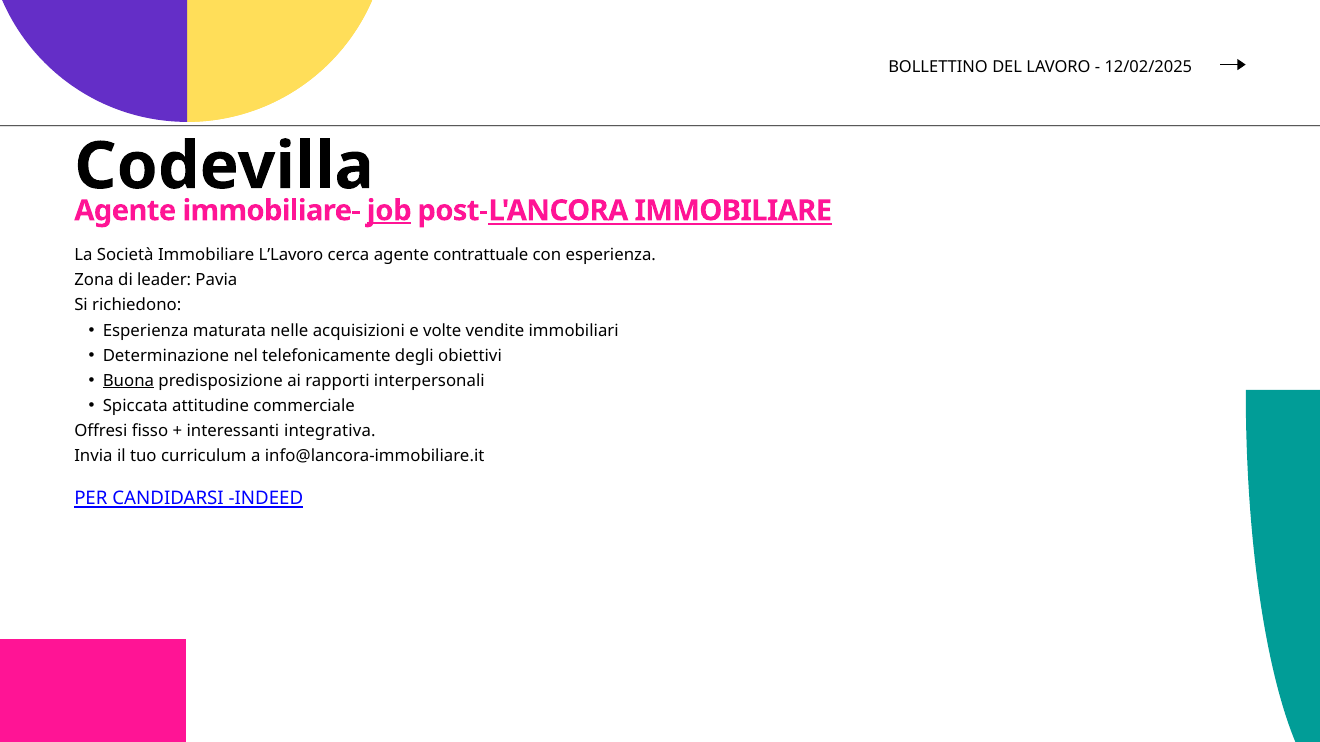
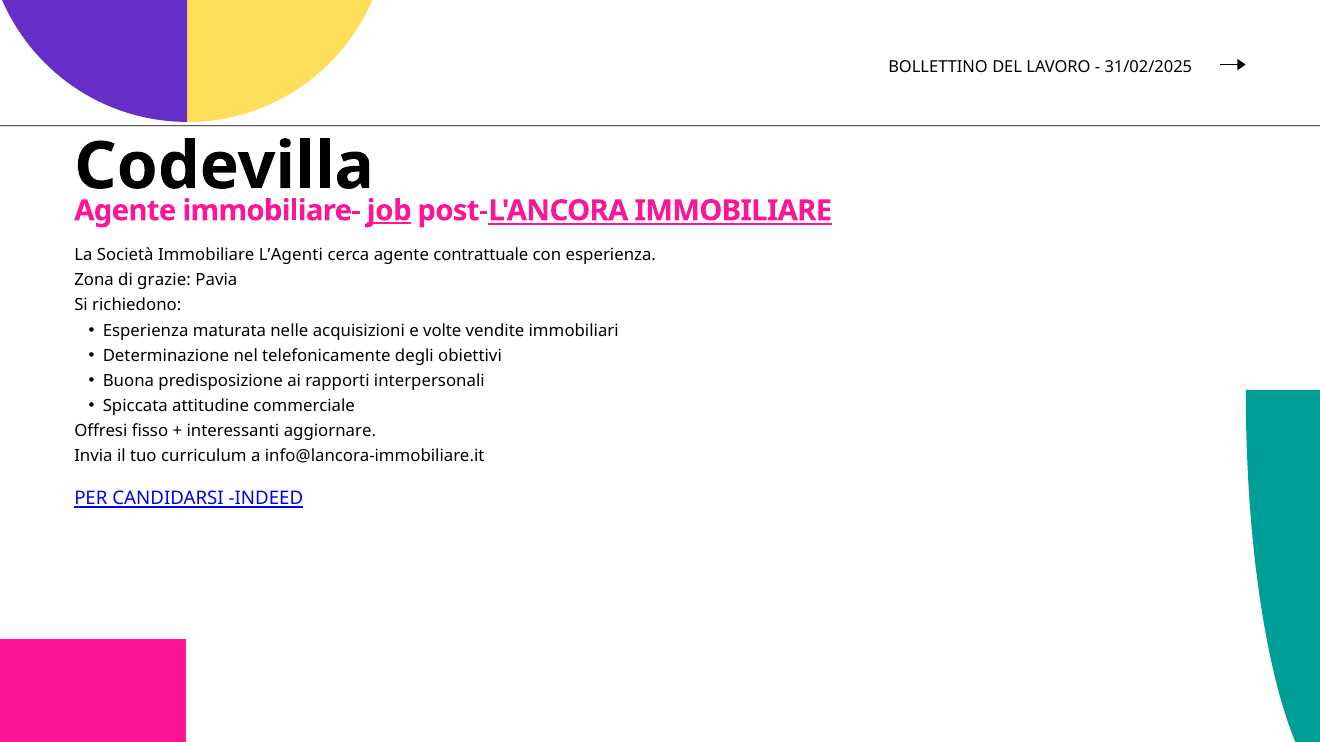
12/02/2025: 12/02/2025 -> 31/02/2025 (1148, 67)
L’Lavoro: L’Lavoro -> L’Agenti (291, 255)
leader: leader -> grazie (164, 280)
Buona underline: present -> none (128, 381)
integrativa: integrativa -> aggiornare (330, 431)
